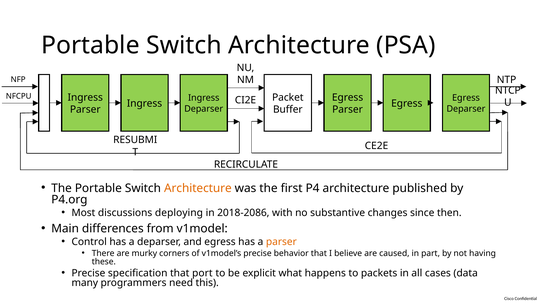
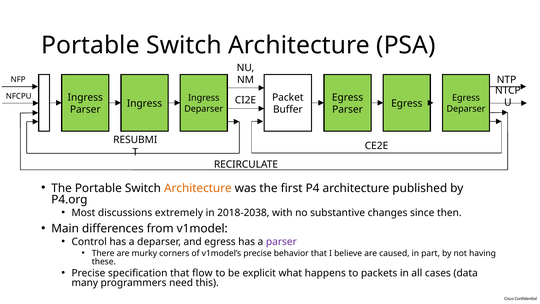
deploying: deploying -> extremely (179, 213)
2018-2086: 2018-2086 -> 2018-2038 (243, 213)
parser colour: orange -> purple (281, 242)
port: port -> flow (202, 273)
